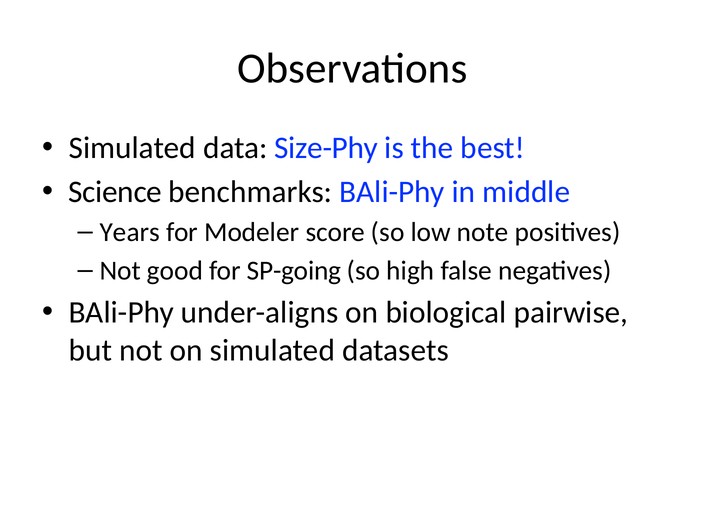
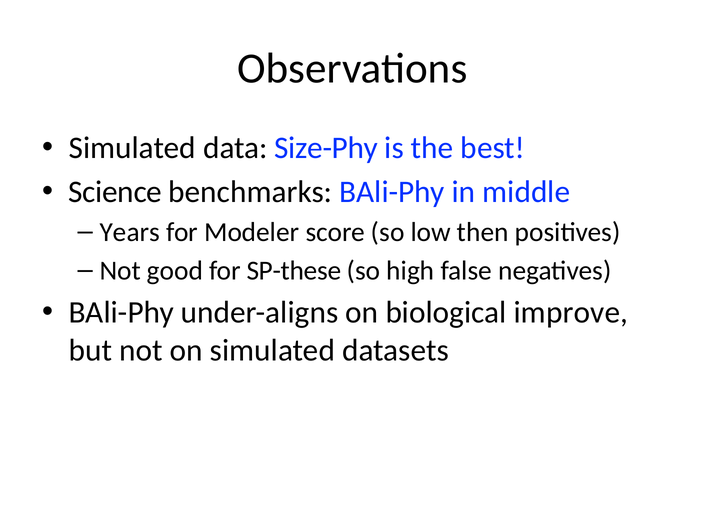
note: note -> then (483, 232)
SP-going: SP-going -> SP-these (294, 271)
pairwise: pairwise -> improve (571, 312)
